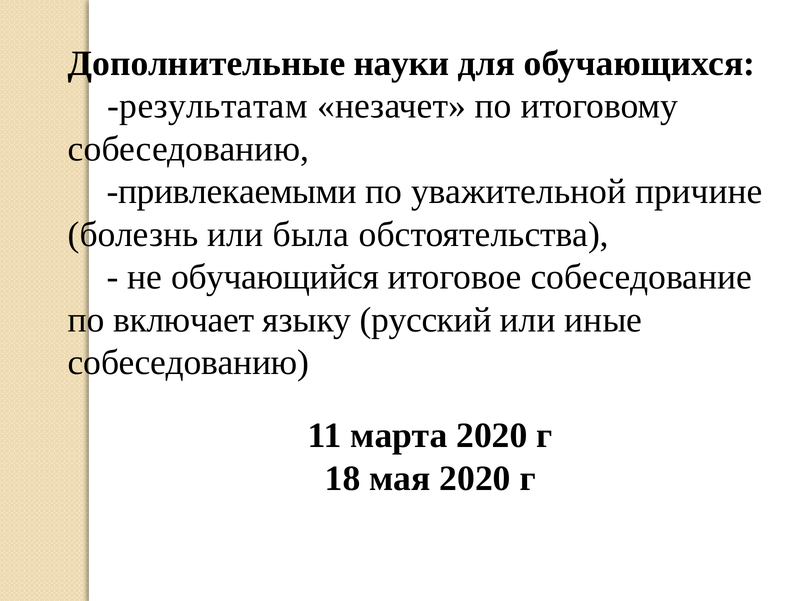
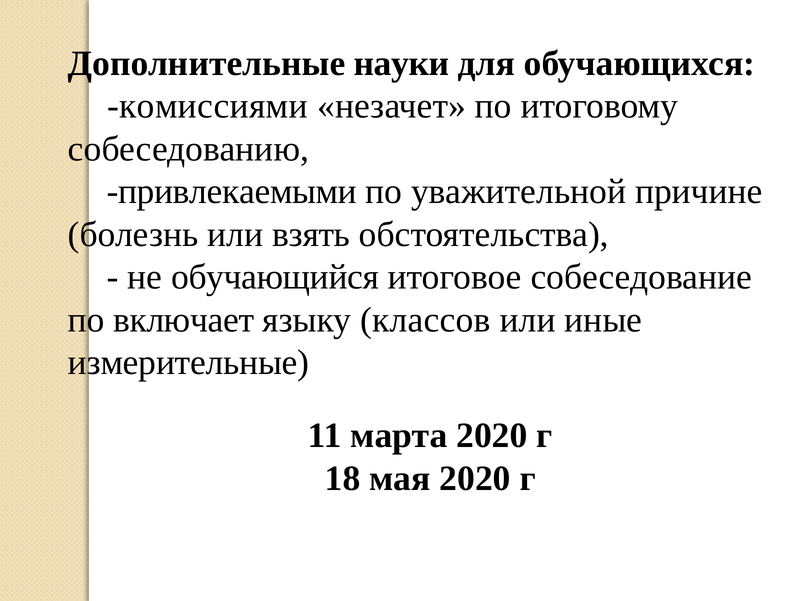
результатам: результатам -> комиссиями (207, 106)
была: была -> взять (311, 234)
русский: русский -> классов (425, 320)
собеседованию: собеседованию -> измерительные (189, 362)
